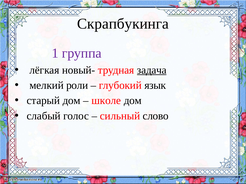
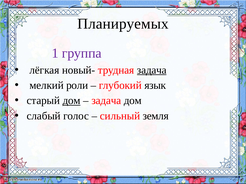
Скрапбукинга: Скрапбукинга -> Планируемых (123, 24)
дом underline: none -> present (72, 101)
школе: школе -> задача (106, 101)
слово: слово -> земля (156, 116)
